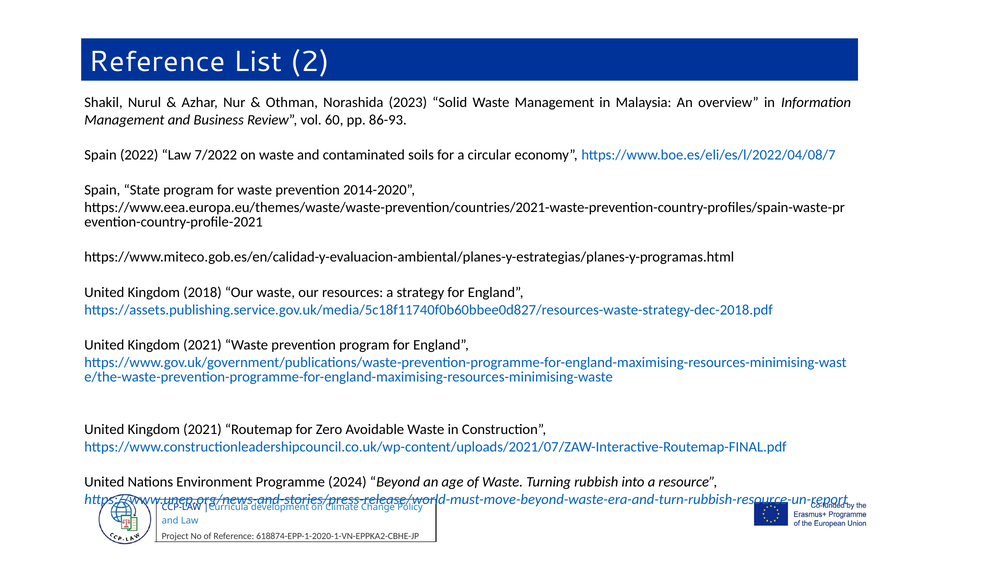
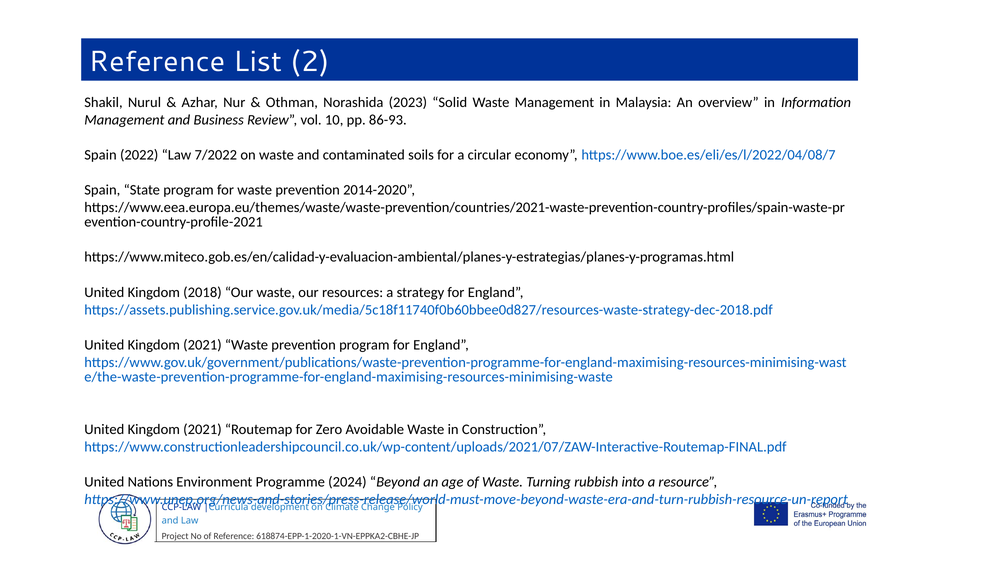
60: 60 -> 10 (334, 120)
